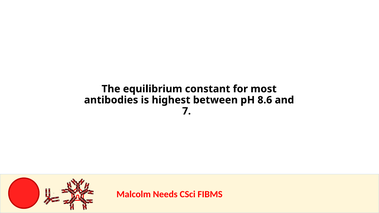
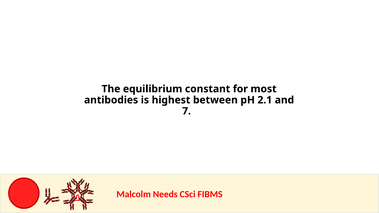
8.6: 8.6 -> 2.1 (265, 100)
